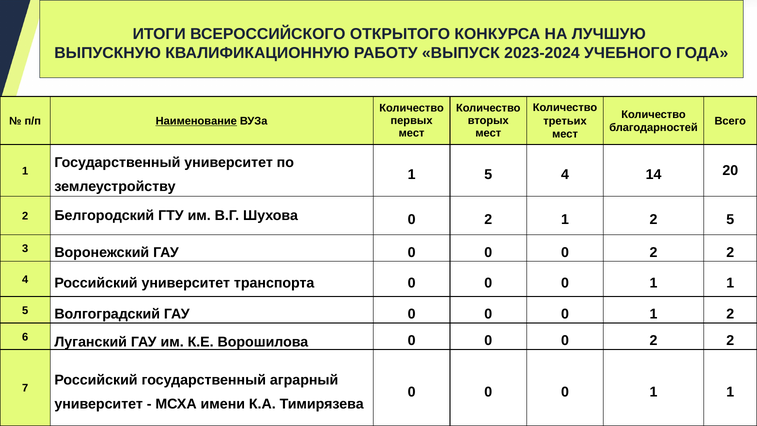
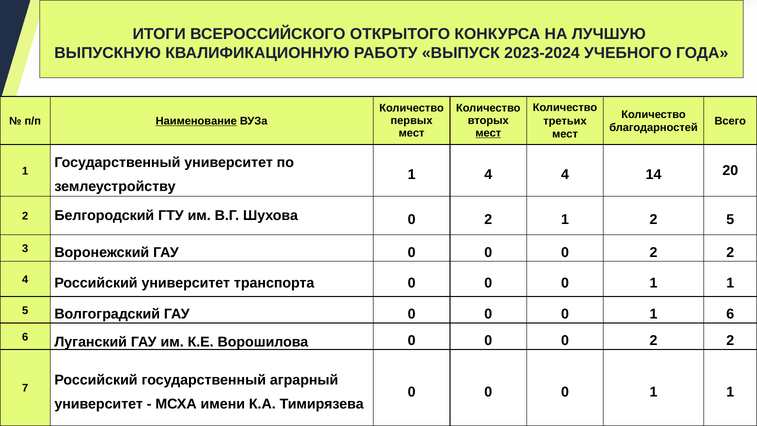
мест underline: none -> present (488, 133)
5: 5 -> 4 (488, 174)
0 1 2: 2 -> 6 (730, 314)
